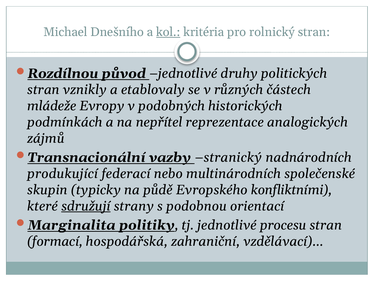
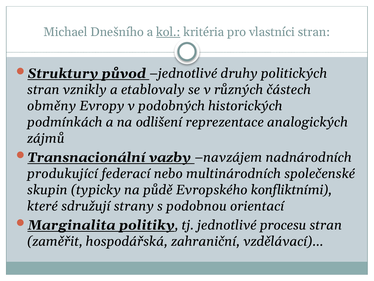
rolnický: rolnický -> vlastníci (272, 32)
Rozdílnou: Rozdílnou -> Struktury (63, 73)
mládeže: mládeže -> obměny (52, 106)
nepřítel: nepřítel -> odlišení (159, 122)
stranický: stranický -> navzájem (228, 157)
sdružují underline: present -> none (86, 206)
formací: formací -> zaměřit (55, 241)
